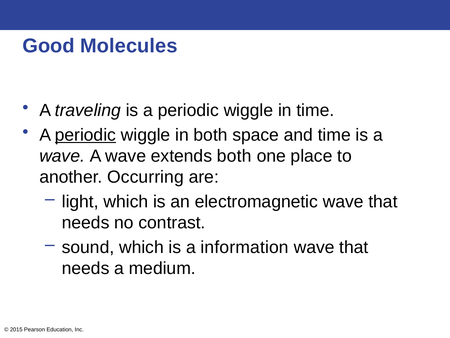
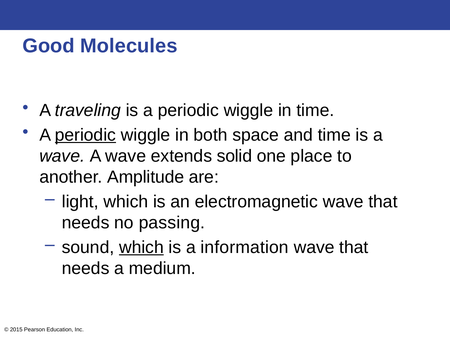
extends both: both -> solid (234, 156)
Occurring: Occurring -> Amplitude (146, 177)
contrast: contrast -> passing (172, 222)
which underline: none -> present (141, 247)
